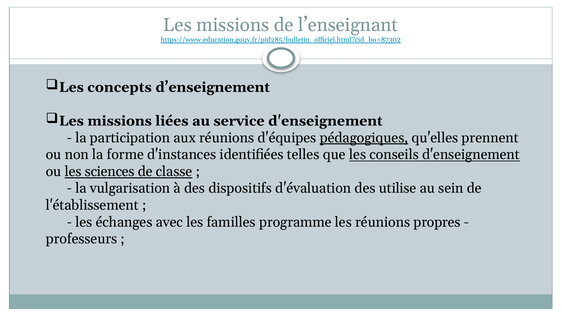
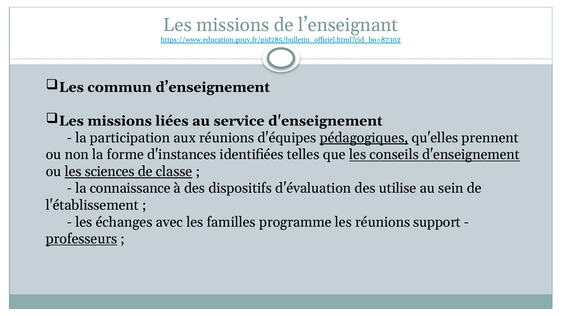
concepts: concepts -> commun (120, 87)
vulgarisation: vulgarisation -> connaissance (130, 188)
propres: propres -> support (437, 222)
professeurs underline: none -> present (82, 239)
